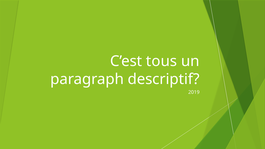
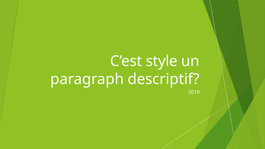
tous: tous -> style (162, 61)
